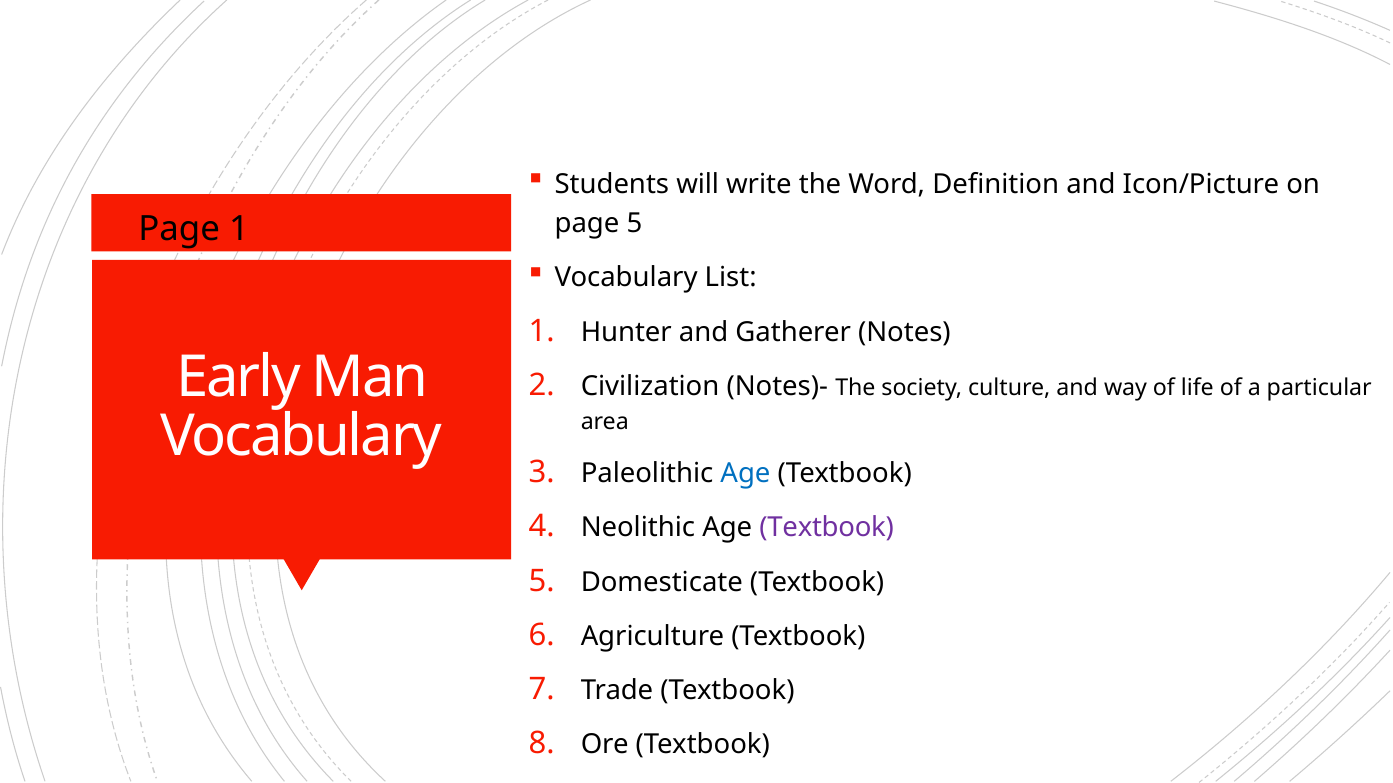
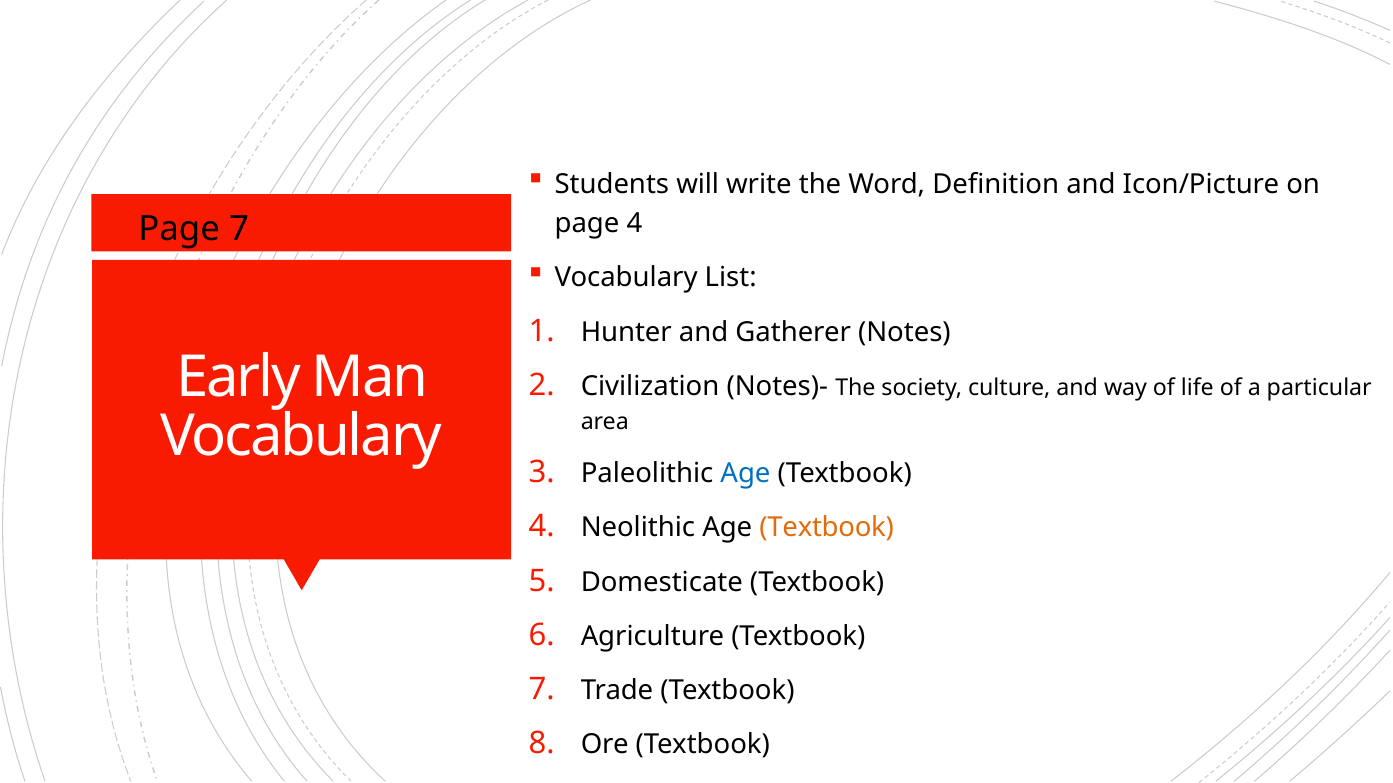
page 5: 5 -> 4 (634, 224)
Page 1: 1 -> 7 (239, 229)
Textbook colour: purple -> orange (827, 528)
